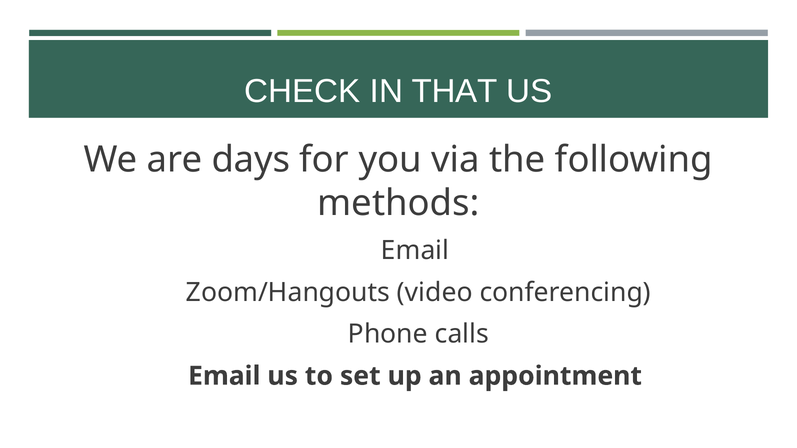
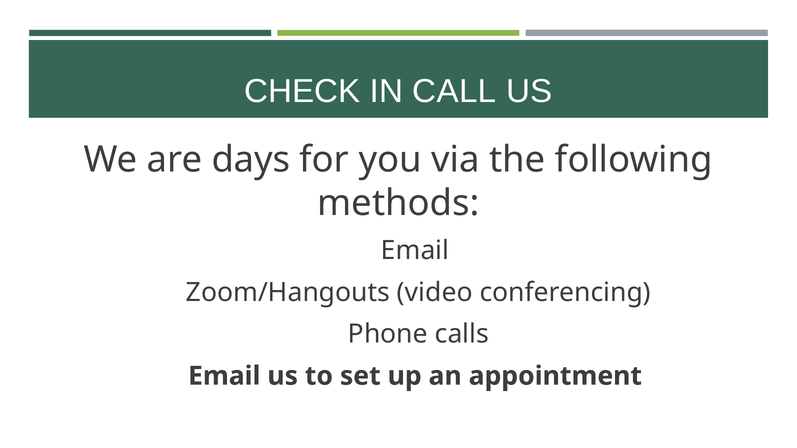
THAT: THAT -> CALL (454, 92)
